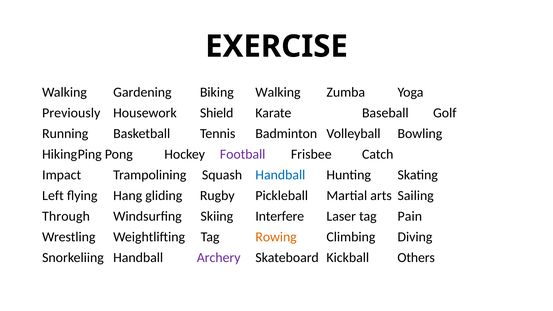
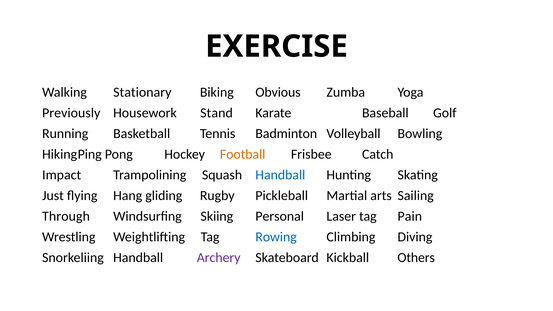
Gardening: Gardening -> Stationary (142, 92)
Biking Walking: Walking -> Obvious (278, 92)
Shield: Shield -> Stand (217, 113)
Football colour: purple -> orange (243, 154)
Left: Left -> Just (53, 196)
Interfere: Interfere -> Personal (280, 216)
Rowing colour: orange -> blue (276, 237)
